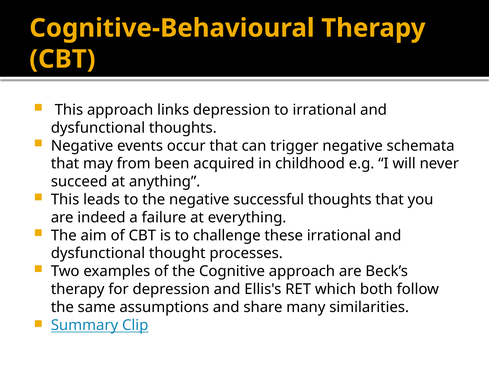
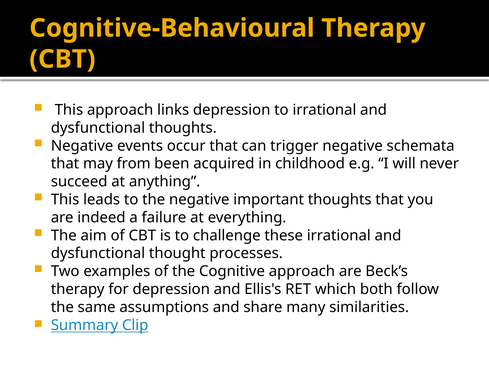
successful: successful -> important (269, 199)
